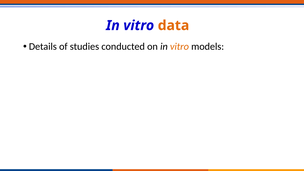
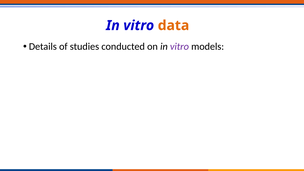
vitro colour: orange -> purple (179, 47)
